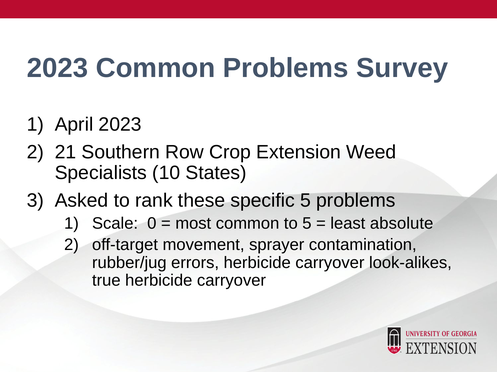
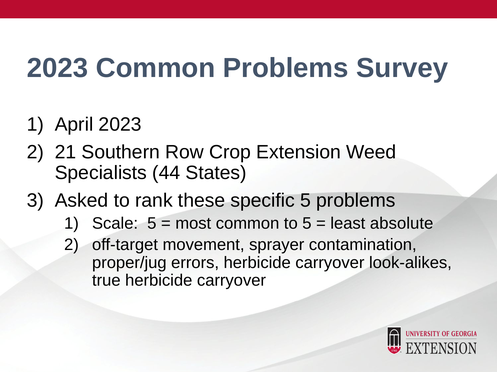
10: 10 -> 44 (166, 173)
Scale 0: 0 -> 5 (152, 224)
rubber/jug: rubber/jug -> proper/jug (129, 263)
